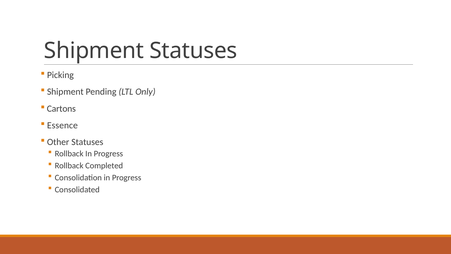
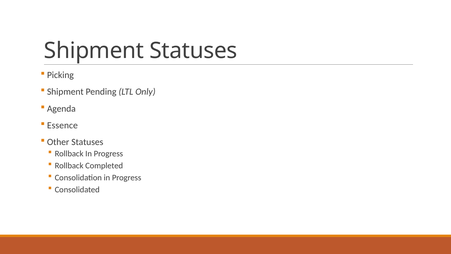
Cartons: Cartons -> Agenda (61, 108)
